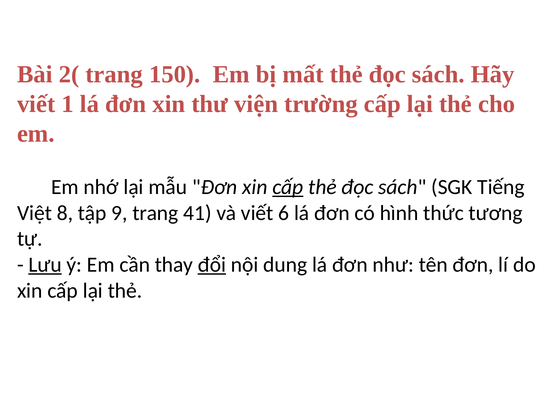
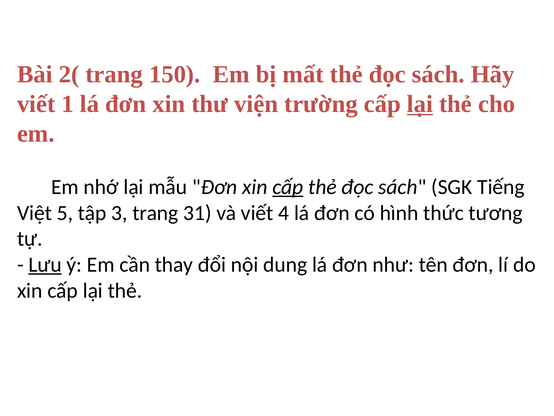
lại underline: none -> present (420, 104)
8: 8 -> 5 (65, 213)
9: 9 -> 3 (119, 213)
41: 41 -> 31 (197, 213)
6: 6 -> 4 (284, 213)
đổi underline: present -> none (212, 264)
